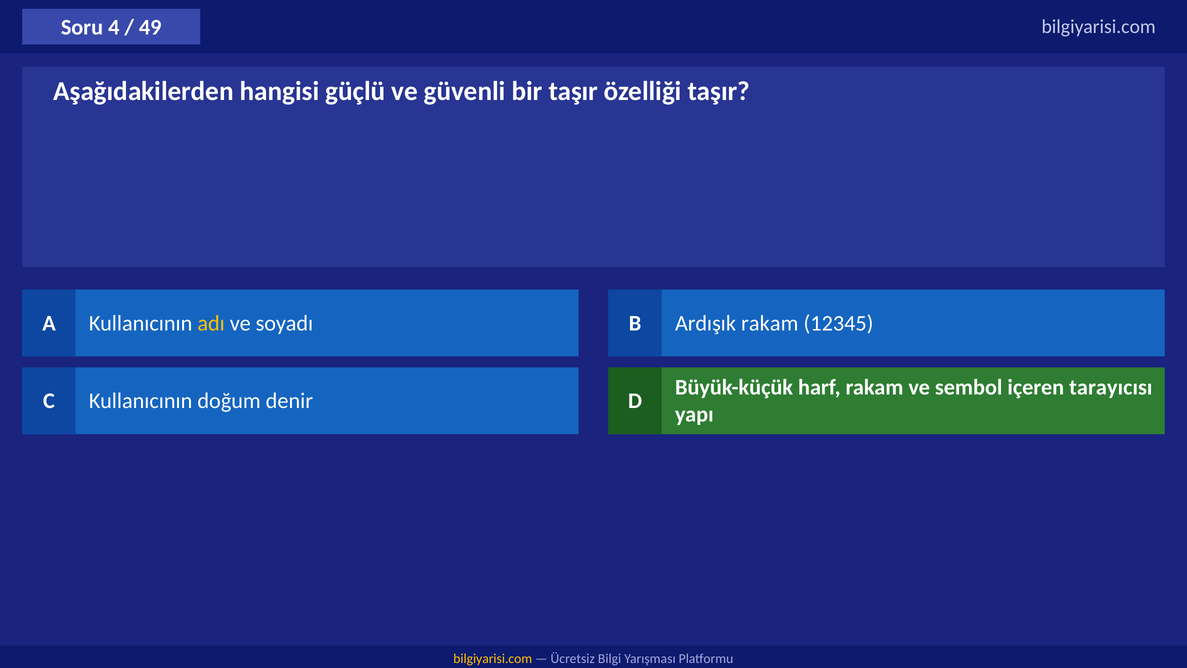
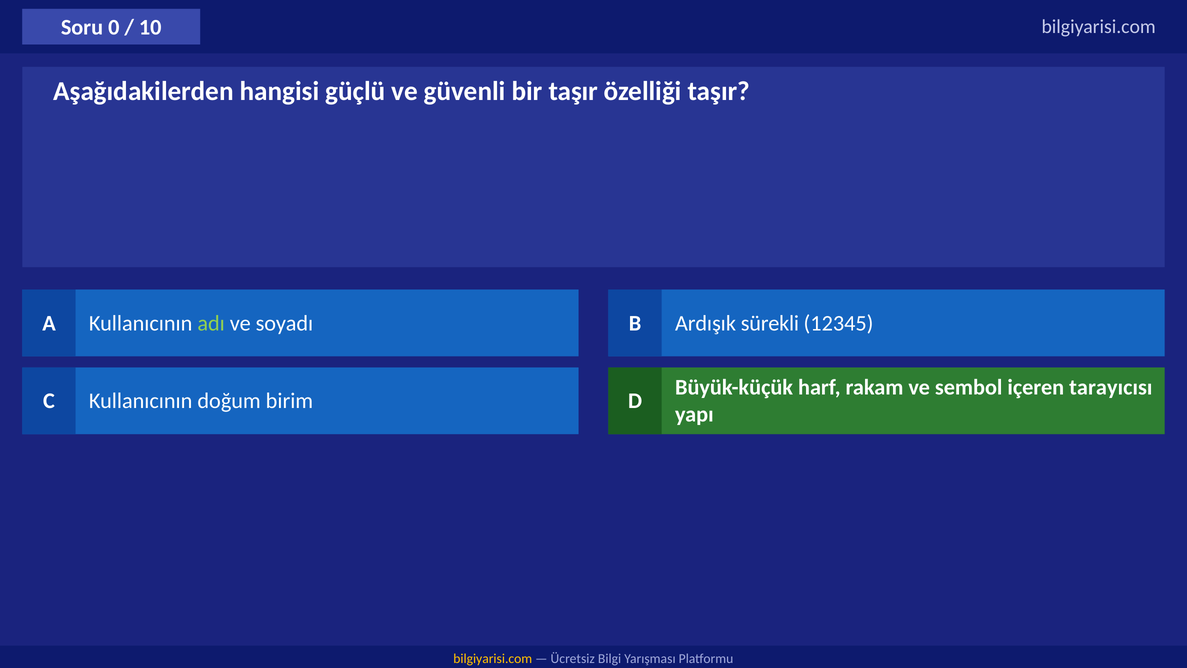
4: 4 -> 0 (114, 27)
49: 49 -> 10 (150, 27)
adı colour: yellow -> light green (211, 323)
Ardışık rakam: rakam -> sürekli (770, 323)
denir: denir -> birim (289, 401)
